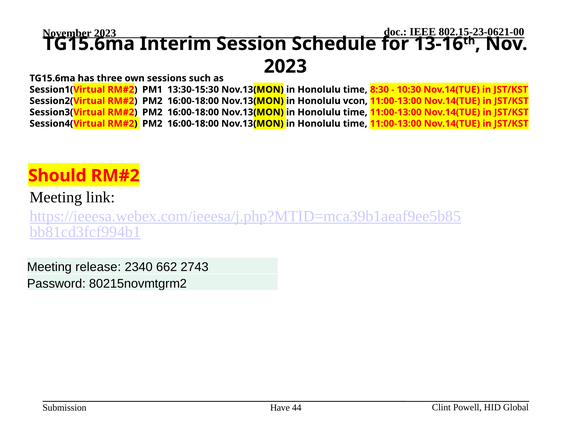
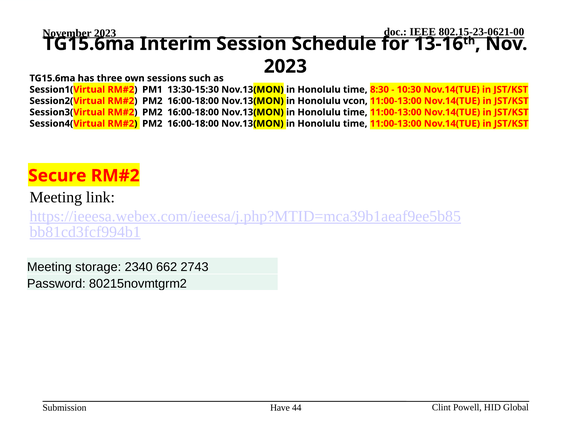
Should: Should -> Secure (57, 176)
release: release -> storage (98, 267)
